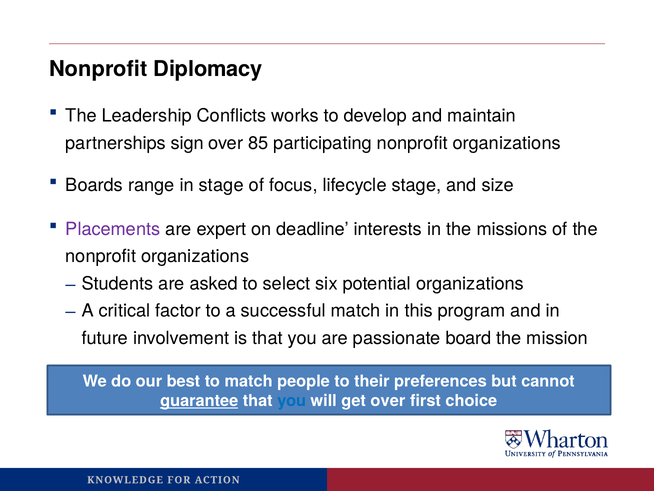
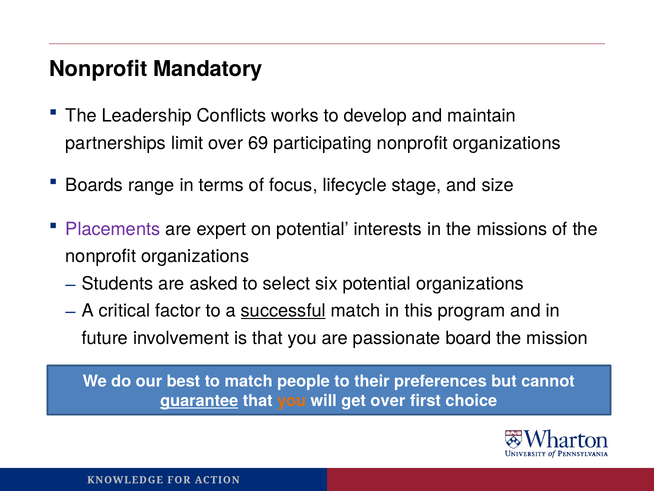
Diplomacy: Diplomacy -> Mandatory (208, 69)
sign: sign -> limit (187, 143)
85: 85 -> 69 (258, 143)
in stage: stage -> terms (221, 185)
on deadline: deadline -> potential (313, 229)
successful underline: none -> present (283, 310)
you colour: blue -> orange (292, 401)
